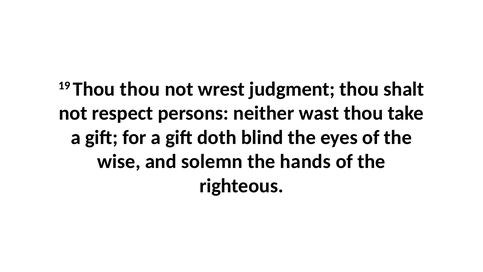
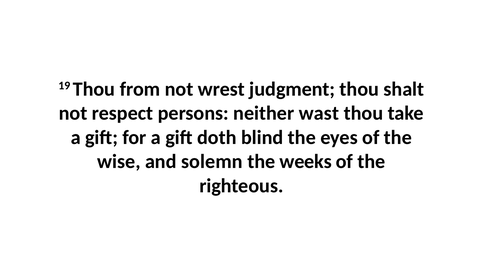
Thou thou: thou -> from (140, 89)
hands: hands -> weeks (306, 161)
